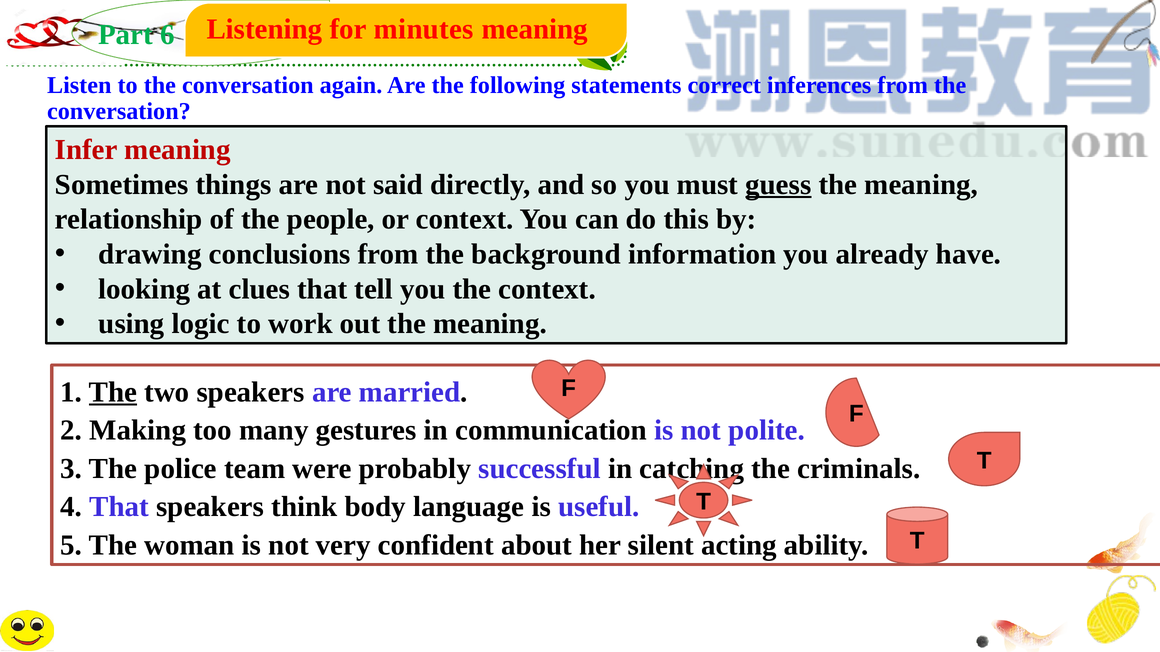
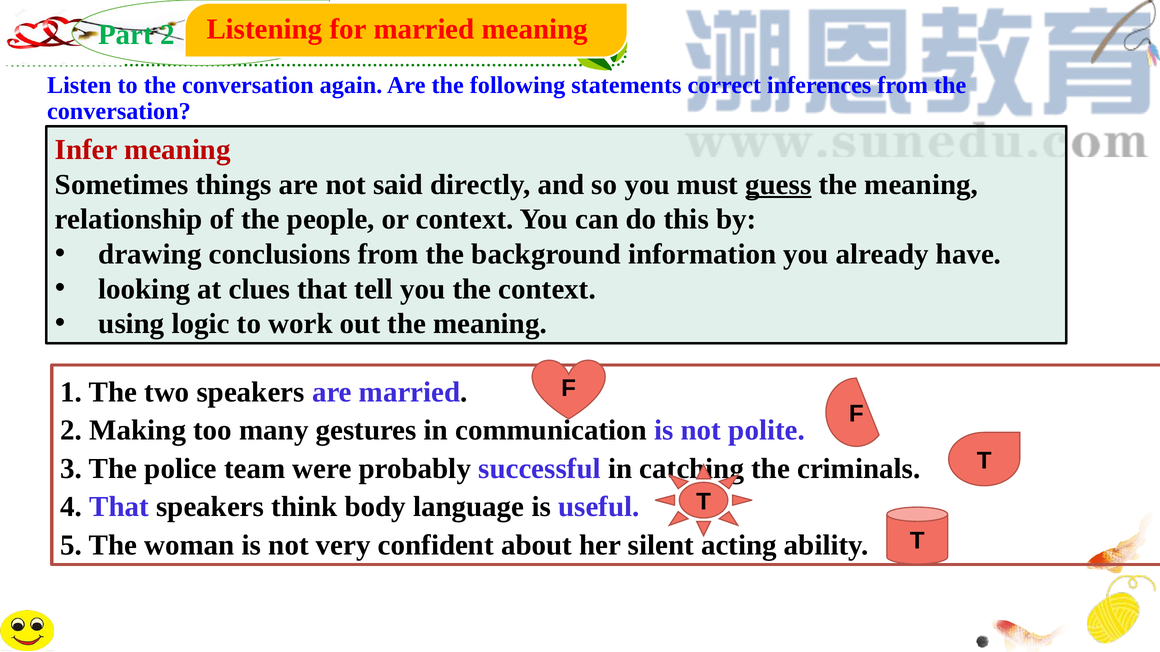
Part 6: 6 -> 2 (167, 35)
for minutes: minutes -> married (424, 29)
The underline: present -> none (113, 392)
